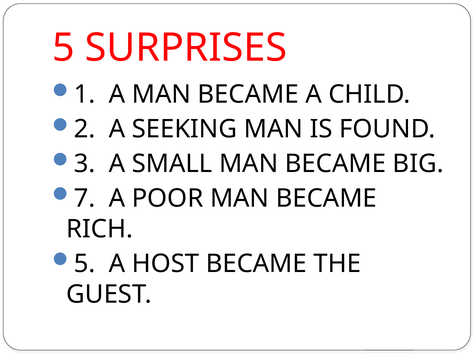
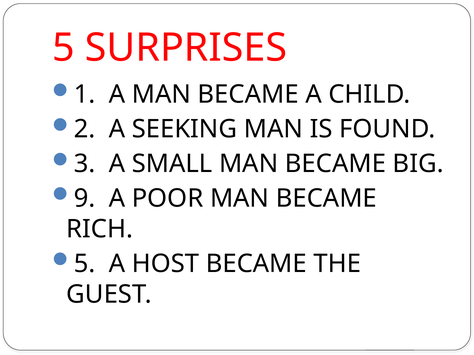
7: 7 -> 9 (85, 199)
